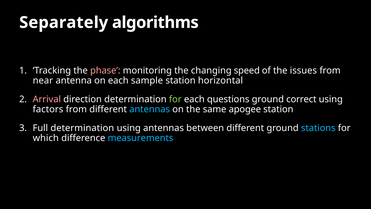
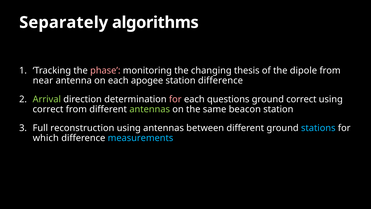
speed: speed -> thesis (247, 70)
issues: issues -> dipole (303, 70)
sample: sample -> apogee (147, 80)
station horizontal: horizontal -> difference (220, 80)
Arrival colour: pink -> light green (47, 99)
for colour: light green -> pink (175, 99)
factors: factors -> correct (48, 109)
antennas colour: light blue -> light green (150, 109)
apogee: apogee -> beacon (245, 109)
Full determination: determination -> reconstruction (82, 128)
